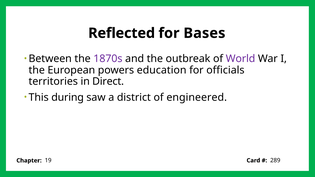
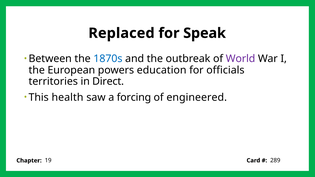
Reflected: Reflected -> Replaced (121, 33)
Bases: Bases -> Speak (205, 33)
1870s colour: purple -> blue (108, 59)
during: during -> health (67, 97)
district: district -> forcing (134, 97)
